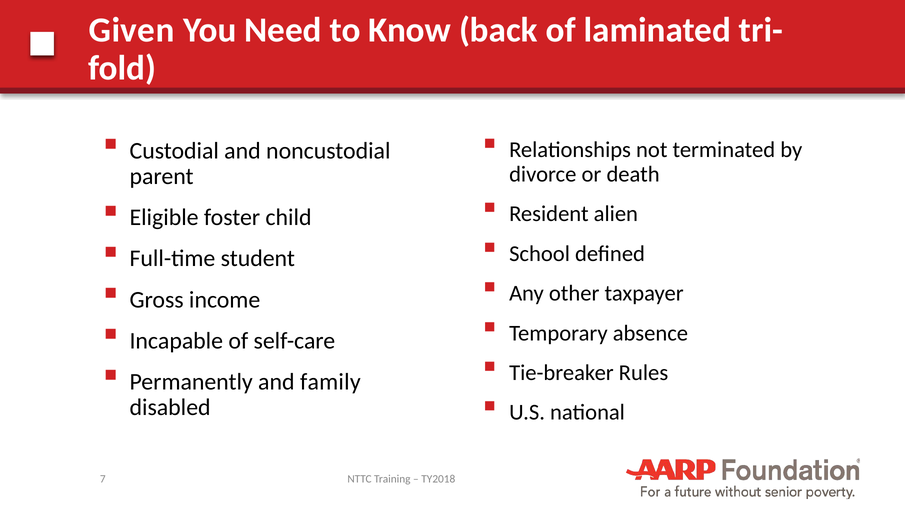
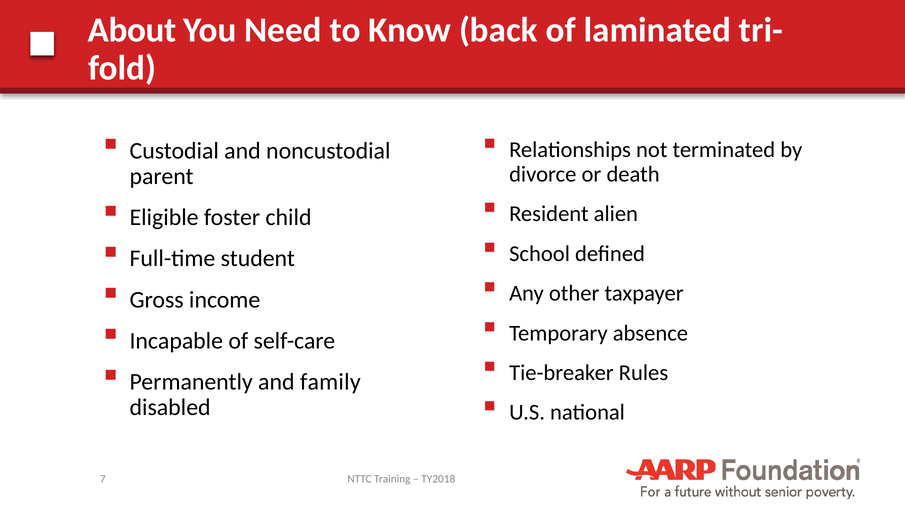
Given: Given -> About (132, 30)
